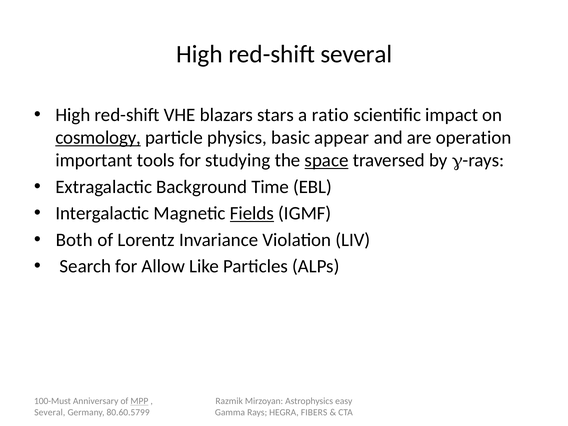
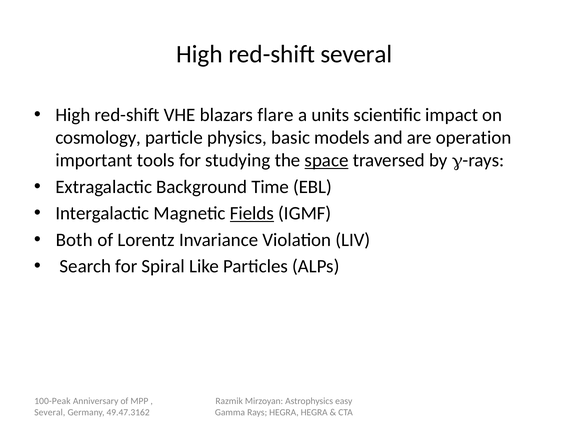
stars: stars -> flare (275, 115)
ratio: ratio -> units (330, 115)
cosmology underline: present -> none (98, 138)
appear: appear -> models (342, 138)
Allow: Allow -> Spiral (163, 266)
100-Must: 100-Must -> 100-Peak (52, 401)
MPP underline: present -> none (139, 401)
80.60.5799: 80.60.5799 -> 49.47.3162 (128, 413)
HEGRA FIBERS: FIBERS -> HEGRA (314, 413)
